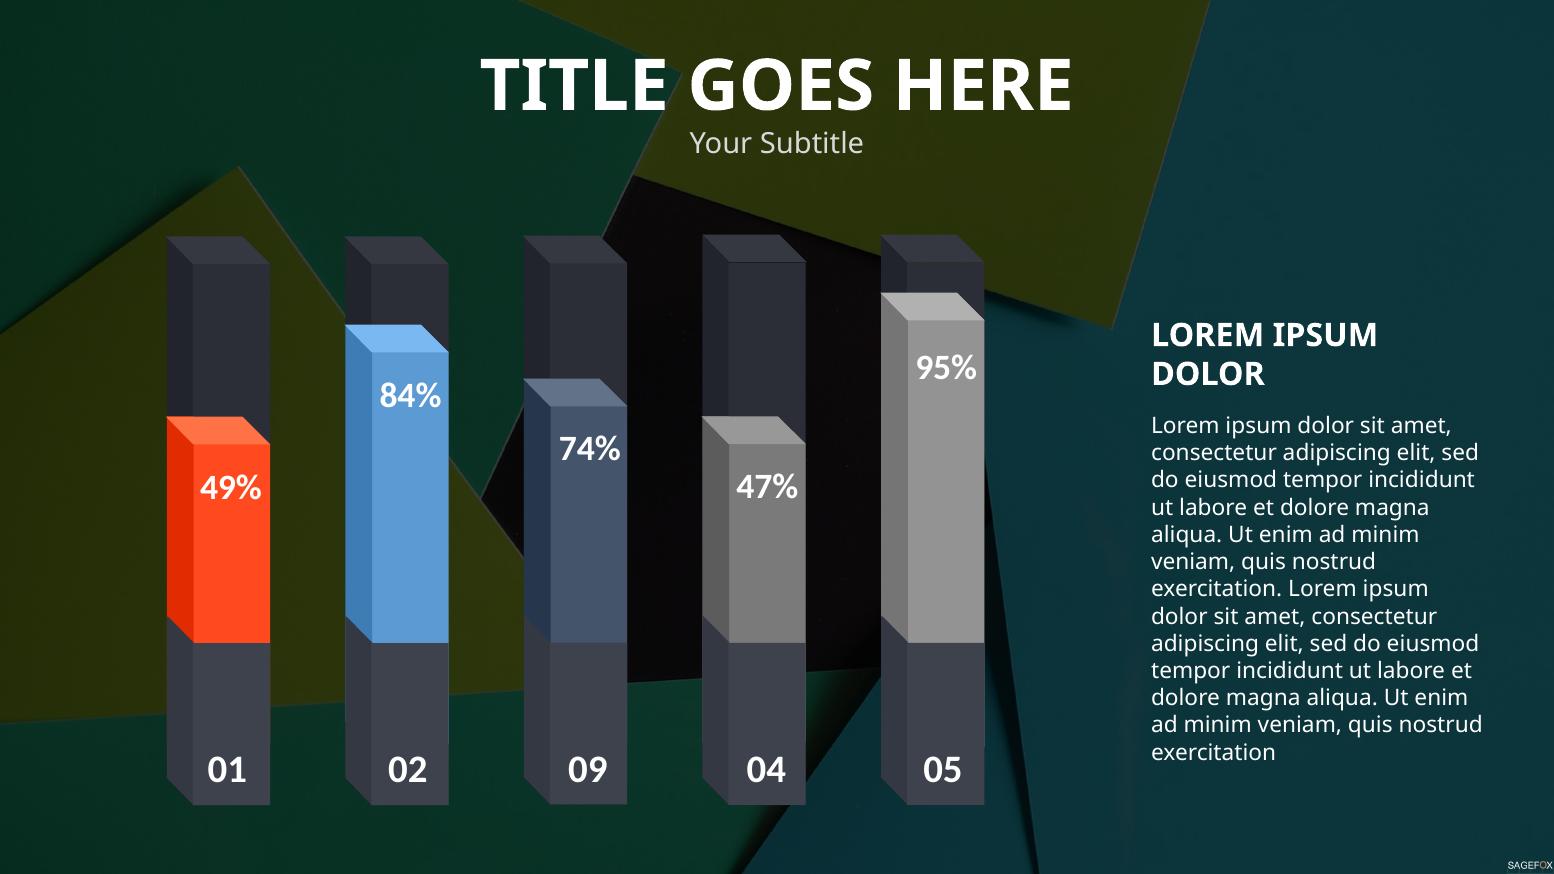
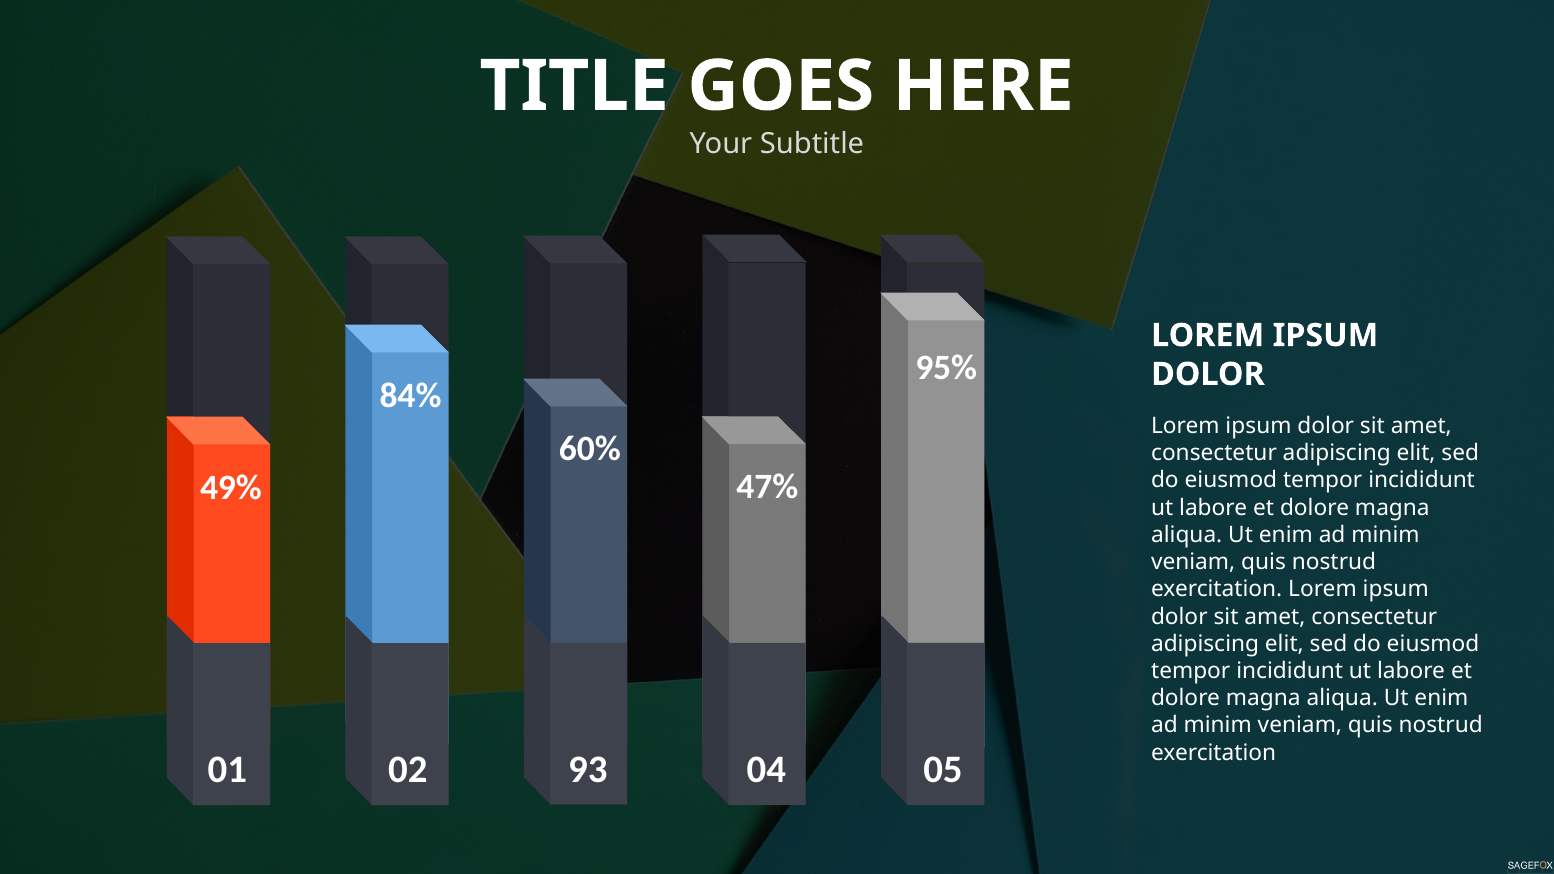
74%: 74% -> 60% (590, 449)
09: 09 -> 93 (588, 769)
